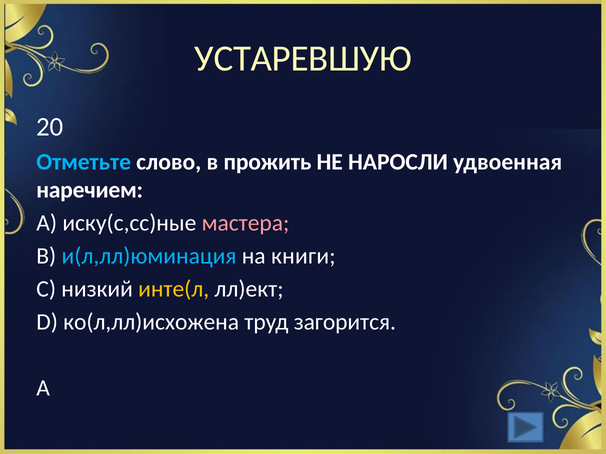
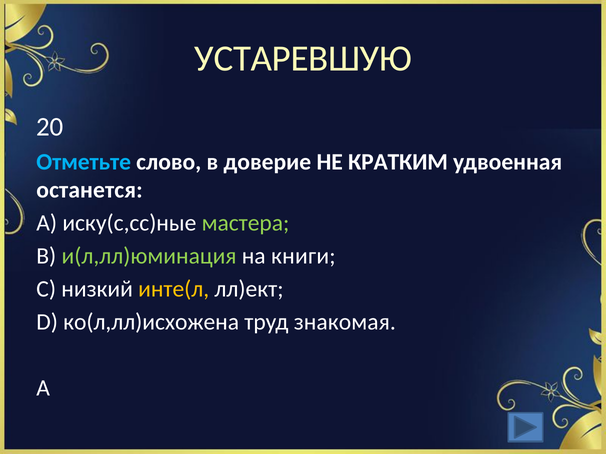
прожить: прожить -> доверие (267, 162)
НАРОСЛИ: НАРОСЛИ -> КРАТКИМ (398, 162)
наречием: наречием -> останется (89, 190)
мастера colour: pink -> light green (246, 223)
и(л,лл)юминация colour: light blue -> light green (149, 256)
загорится: загорится -> знакомая (345, 322)
